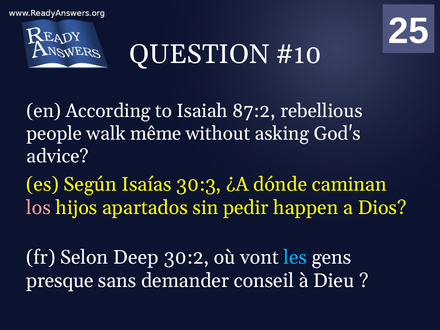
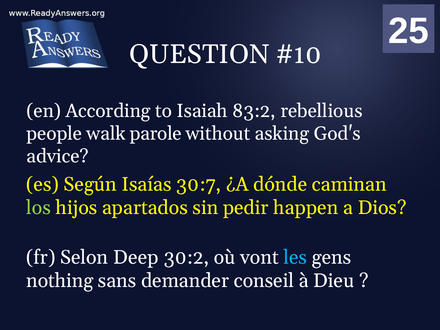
87:2: 87:2 -> 83:2 (254, 111)
même: même -> parole (156, 134)
30:3: 30:3 -> 30:7 (199, 184)
los colour: pink -> light green (39, 208)
presque: presque -> nothing (60, 281)
